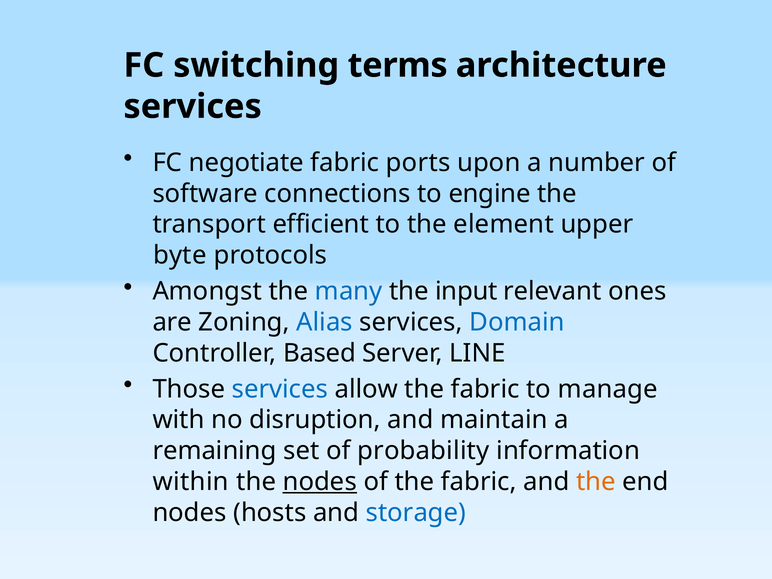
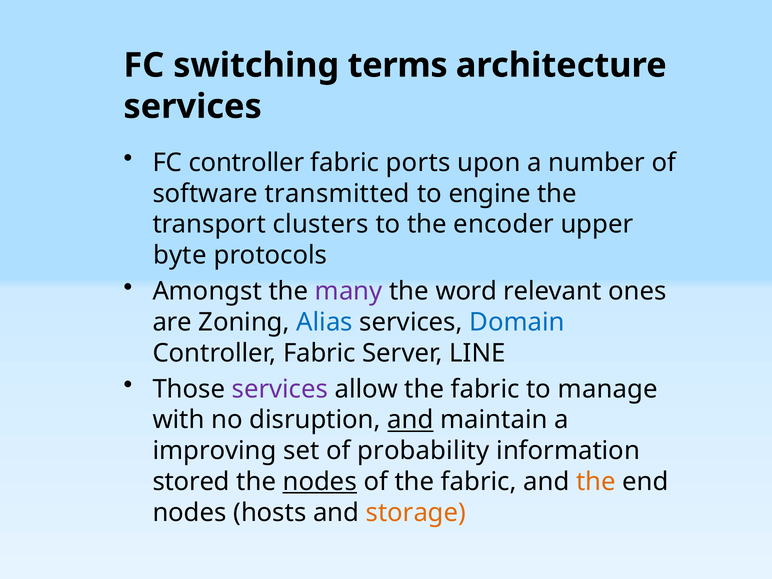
FC negotiate: negotiate -> controller (246, 163)
connections: connections -> transmitted (337, 194)
efficient: efficient -> clusters (321, 224)
element: element -> encoder (504, 224)
many colour: blue -> purple (349, 291)
input: input -> word (466, 291)
Based: Based -> Fabric (319, 353)
services colour: blue -> purple (280, 389)
and underline: none -> present (410, 420)
remaining: remaining -> improving (215, 451)
within: within -> stored (191, 482)
storage colour: blue -> orange (416, 513)
